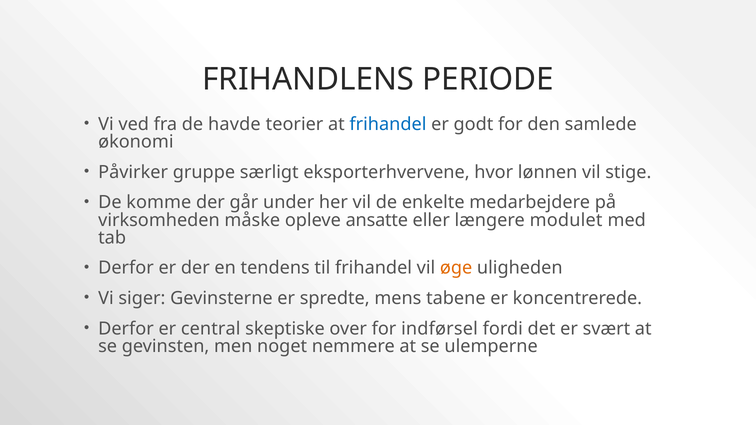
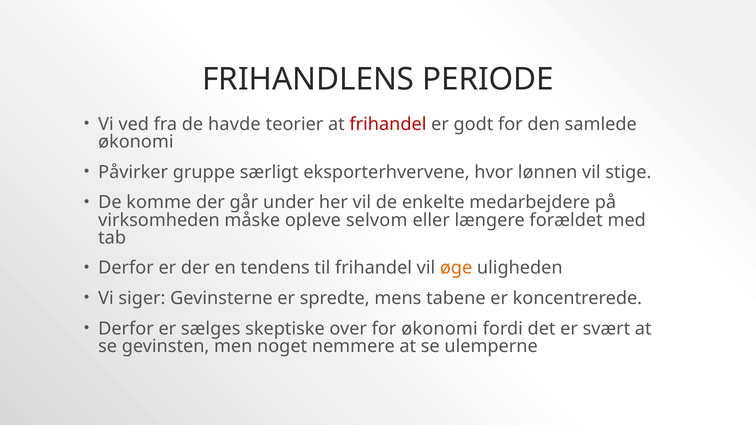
frihandel colour: blue -> red (388, 124)
ansatte: ansatte -> selvom (377, 220)
modulet: modulet -> forældet (566, 220)
central: central -> sælges (211, 329)
for indførsel: indførsel -> økonomi (439, 329)
